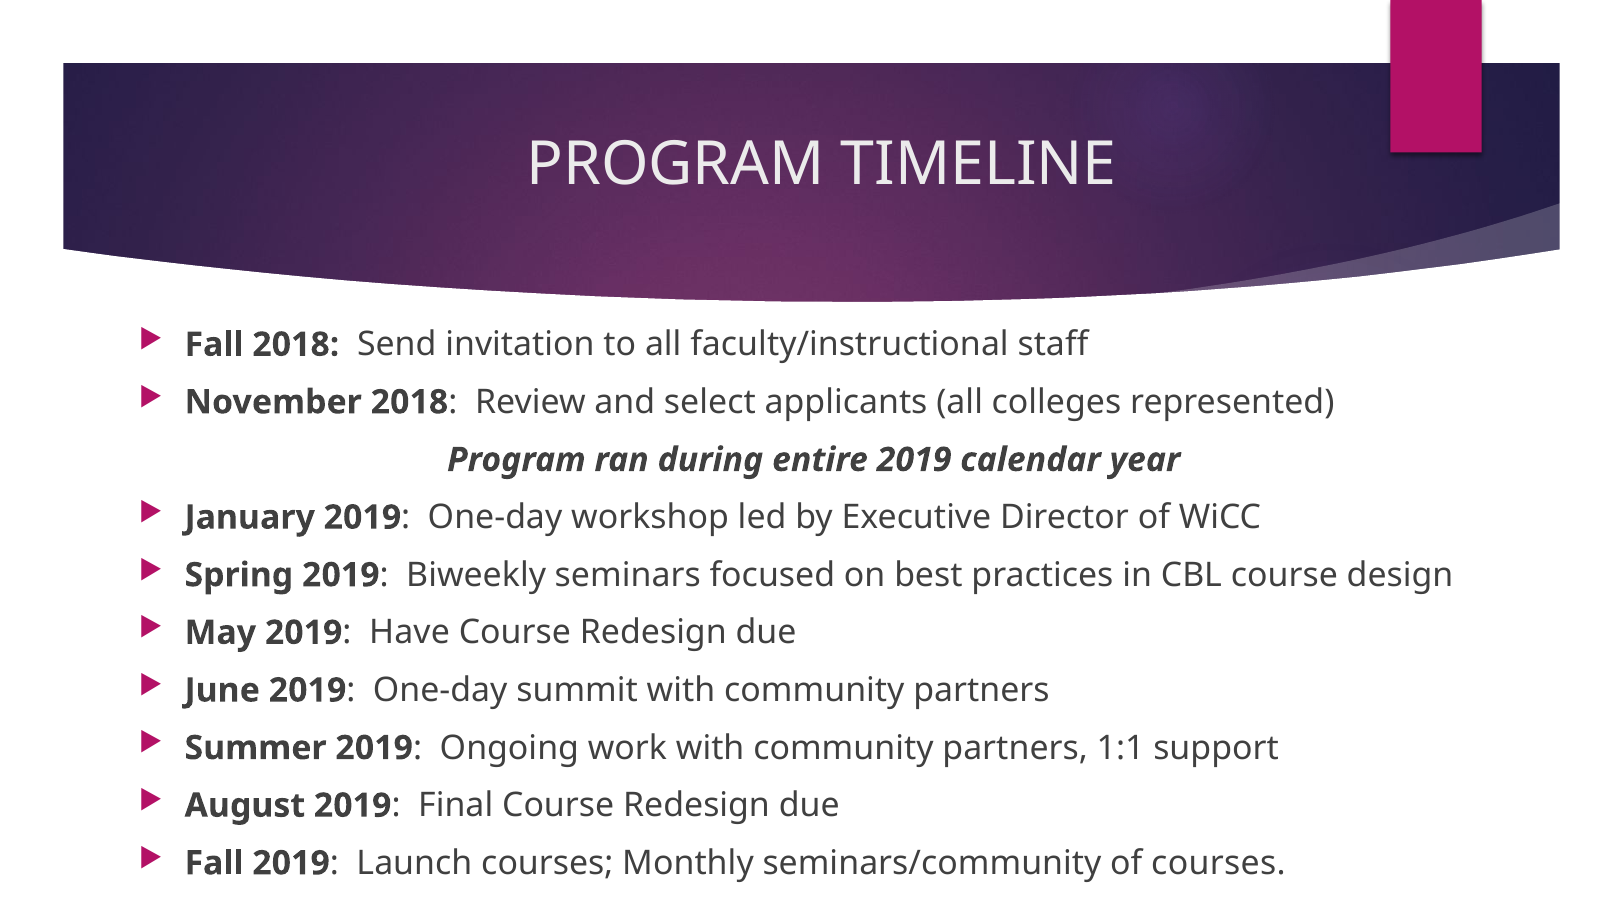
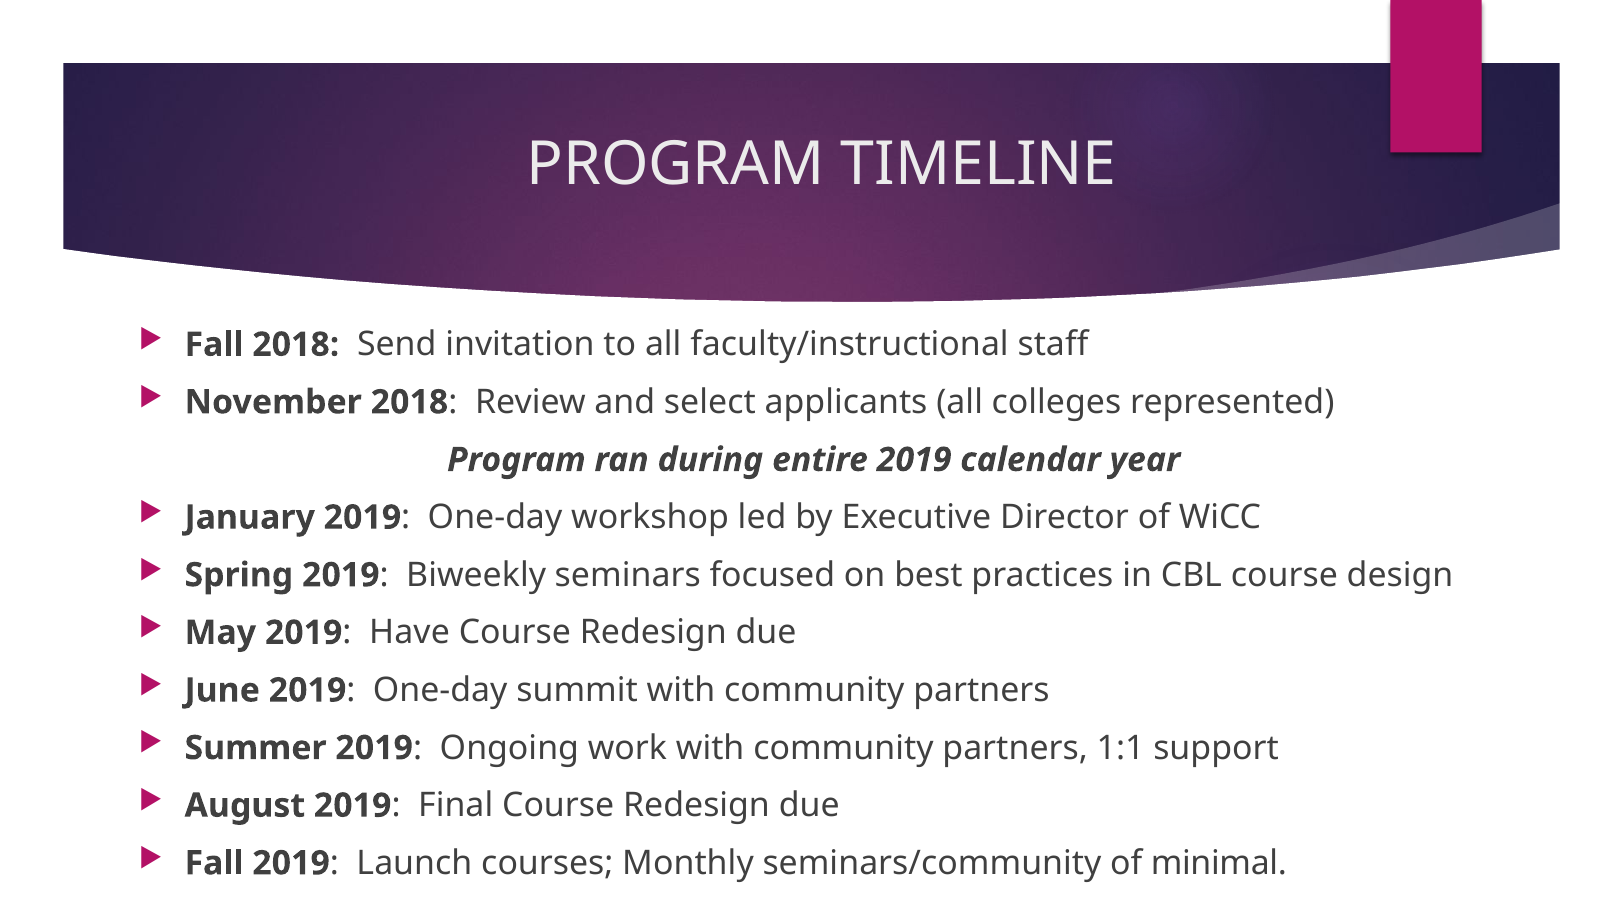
of courses: courses -> minimal (1219, 863)
